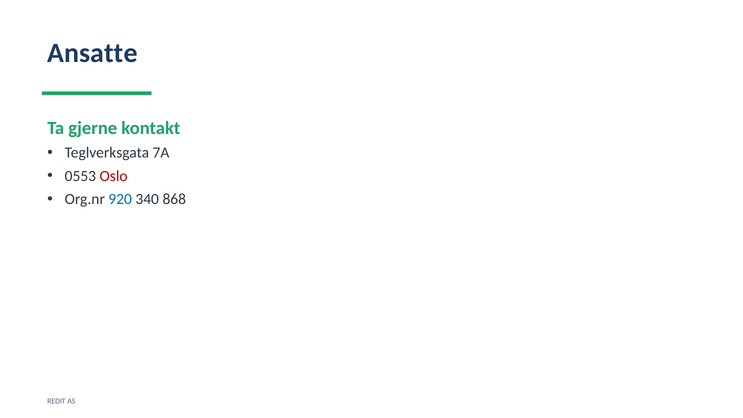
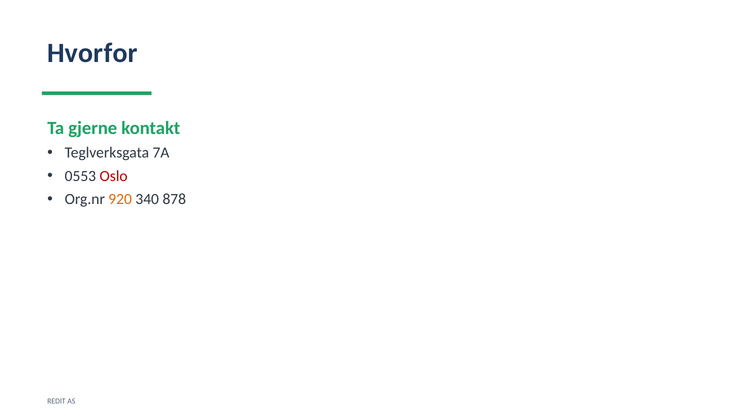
Ansatte: Ansatte -> Hvorfor (92, 53)
920 colour: blue -> orange (120, 199)
868: 868 -> 878 (174, 199)
